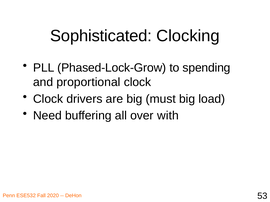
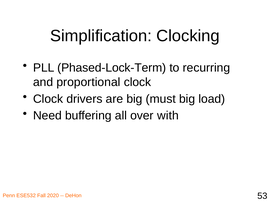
Sophisticated: Sophisticated -> Simplification (101, 36)
Phased-Lock-Grow: Phased-Lock-Grow -> Phased-Lock-Term (112, 68)
spending: spending -> recurring (206, 68)
